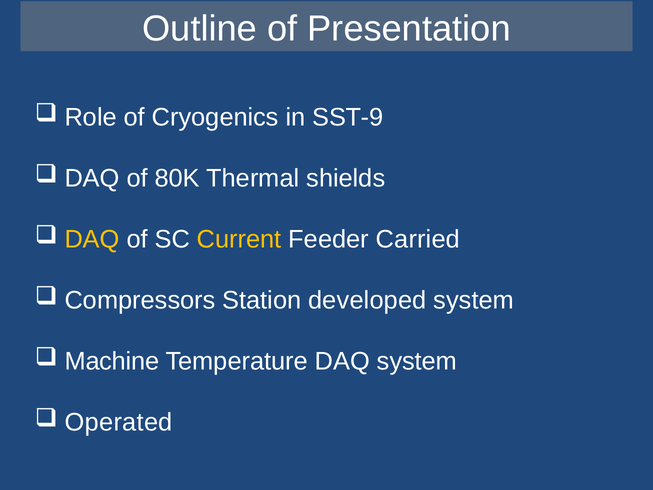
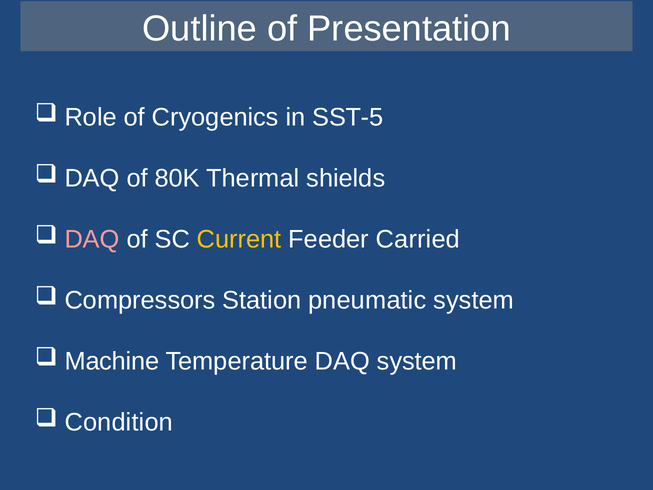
SST-9: SST-9 -> SST-5 (348, 117)
DAQ colour: yellow -> pink (92, 239)
developed: developed -> pneumatic (367, 300)
Operated: Operated -> Condition (119, 422)
